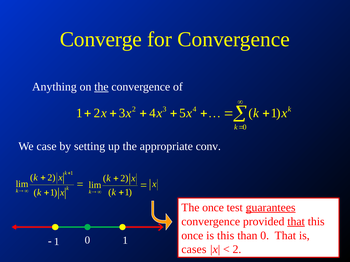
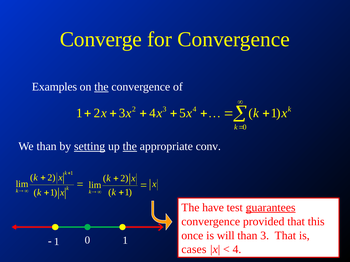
Anything: Anything -> Examples (54, 87)
We case: case -> than (47, 147)
setting underline: none -> present (90, 147)
the underline: none -> present (130, 147)
The once: once -> have (213, 208)
that underline: present -> none (296, 222)
is this: this -> will (226, 236)
than 0: 0 -> 3 (265, 236)
2: 2 -> 4 (237, 250)
